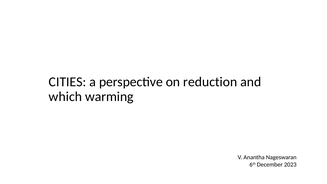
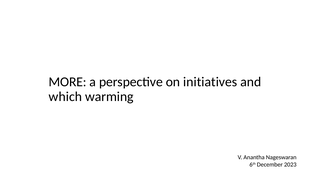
CITIES: CITIES -> MORE (68, 82)
reduction: reduction -> initiatives (210, 82)
